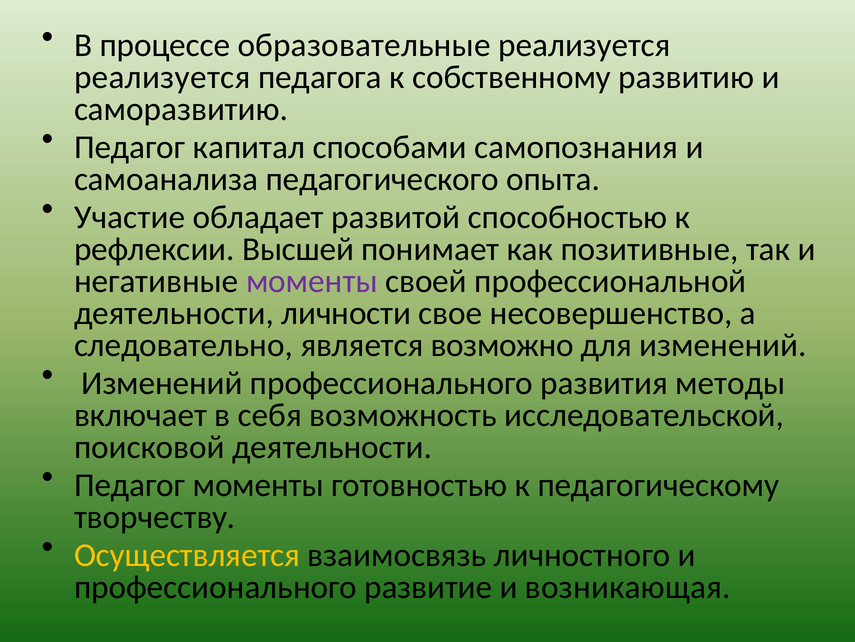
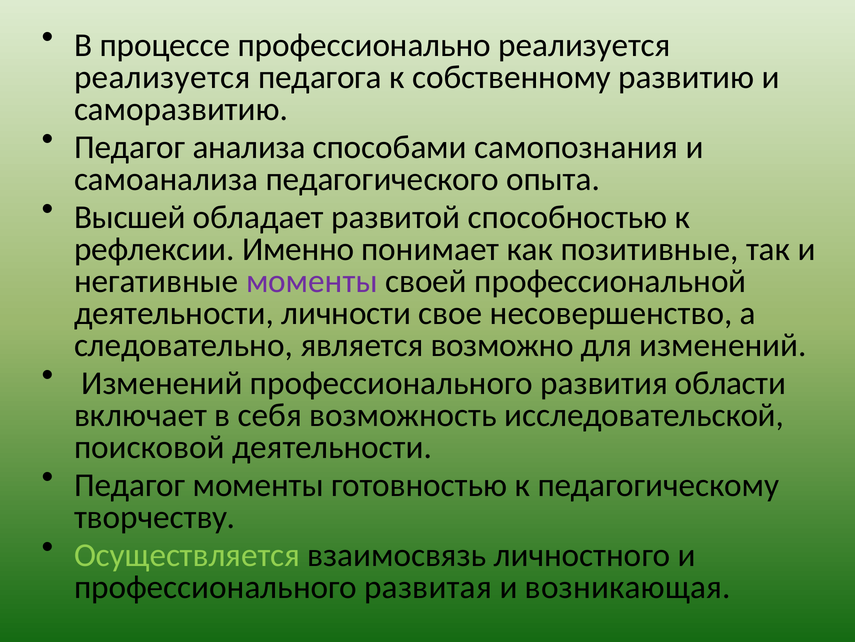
образовательные: образовательные -> профессионально (364, 45)
капитал: капитал -> анализа (249, 147)
Участие: Участие -> Высшей (130, 217)
Высшей: Высшей -> Именно (298, 249)
методы: методы -> области (730, 383)
Осуществляется colour: yellow -> light green (187, 555)
развитие: развитие -> развитая (428, 587)
